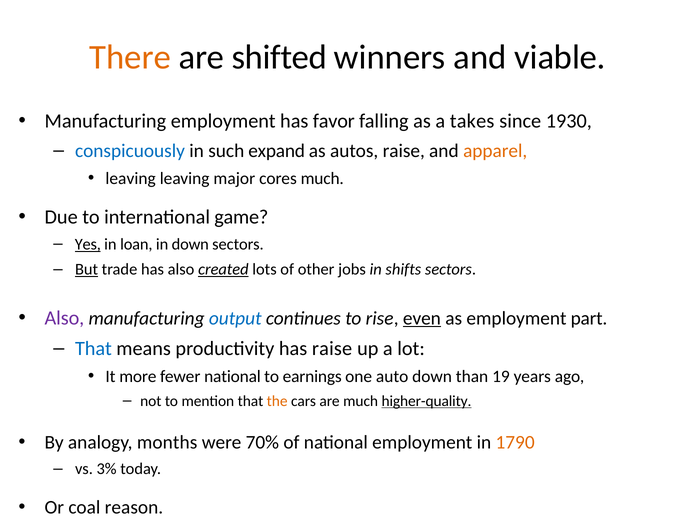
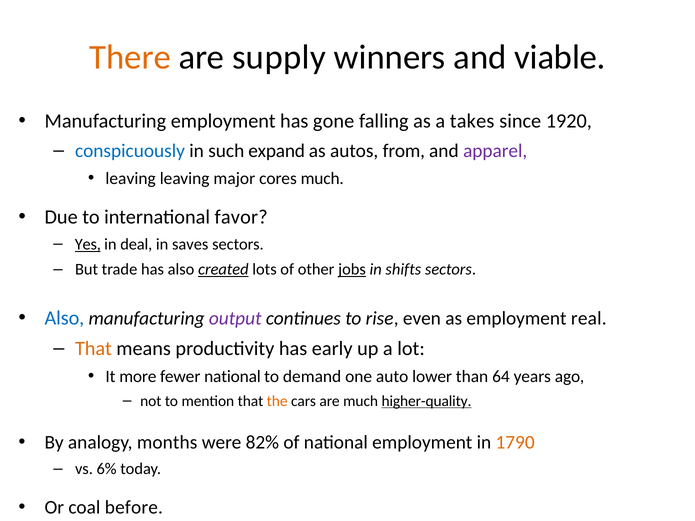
shifted: shifted -> supply (279, 57)
favor: favor -> gone (334, 121)
1930: 1930 -> 1920 (569, 121)
autos raise: raise -> from (404, 151)
apparel colour: orange -> purple (495, 151)
game: game -> favor (241, 217)
loan: loan -> deal (136, 244)
in down: down -> saves (190, 244)
But underline: present -> none (86, 270)
jobs underline: none -> present (352, 270)
Also colour: purple -> blue (64, 318)
output colour: blue -> purple (235, 318)
even underline: present -> none (422, 318)
part: part -> real (589, 318)
That colour: blue -> orange (93, 349)
has raise: raise -> early (332, 349)
earnings: earnings -> demand (312, 377)
auto down: down -> lower (432, 377)
19: 19 -> 64 (501, 377)
70%: 70% -> 82% (262, 443)
3%: 3% -> 6% (107, 469)
reason: reason -> before (134, 507)
